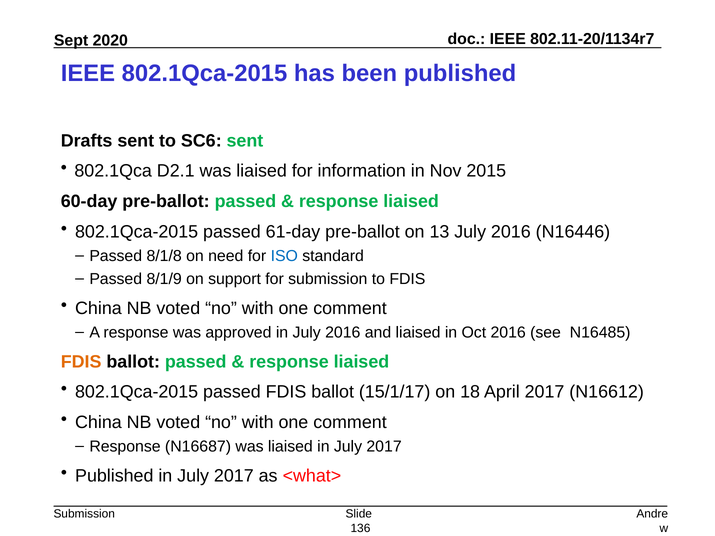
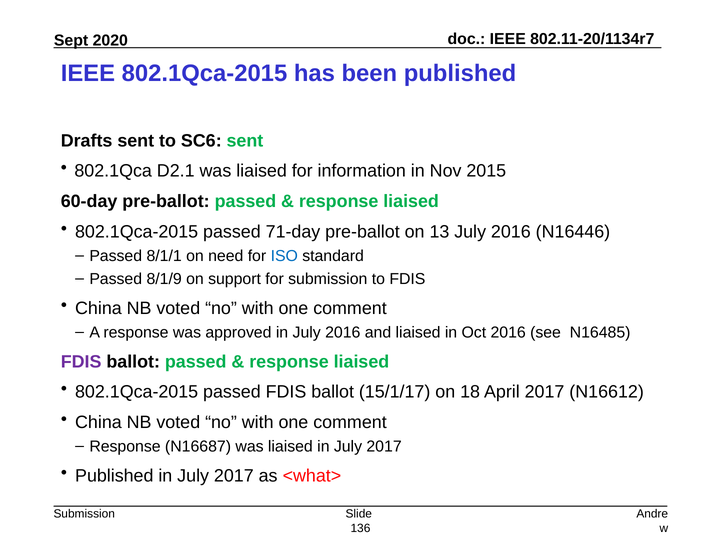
61-day: 61-day -> 71-day (293, 232)
8/1/8: 8/1/8 -> 8/1/1 (164, 256)
FDIS colour: orange -> purple (81, 362)
